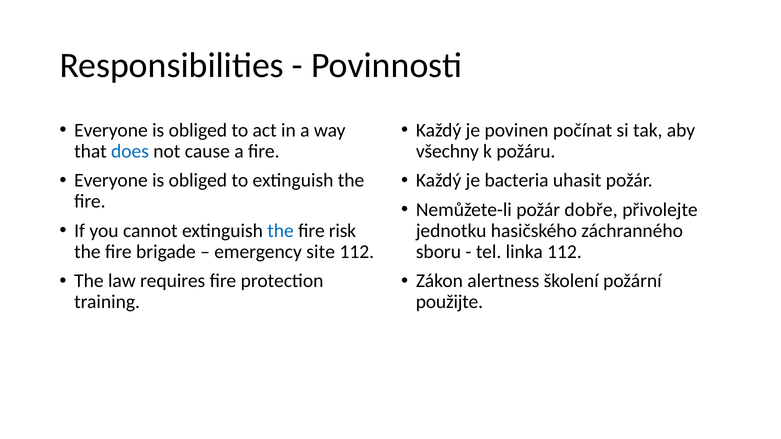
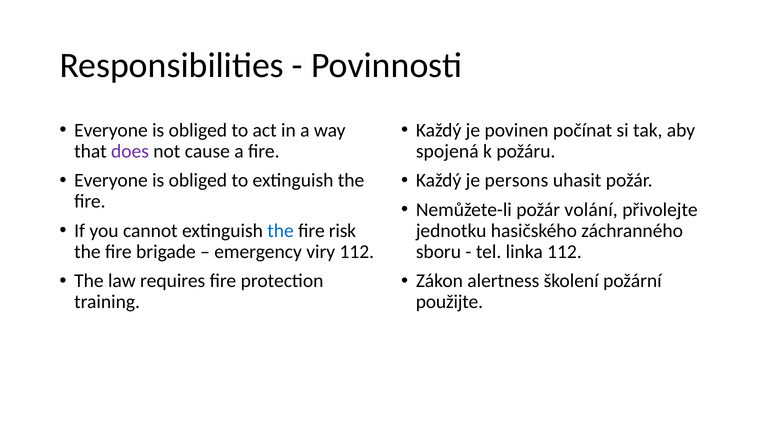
does colour: blue -> purple (130, 151)
všechny: všechny -> spojená (447, 151)
bacteria: bacteria -> persons (516, 181)
dobře: dobře -> volání (591, 210)
site: site -> viry (321, 252)
